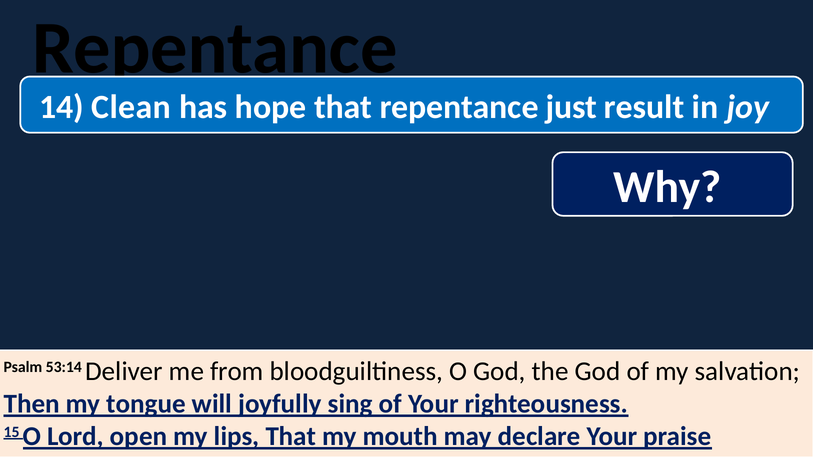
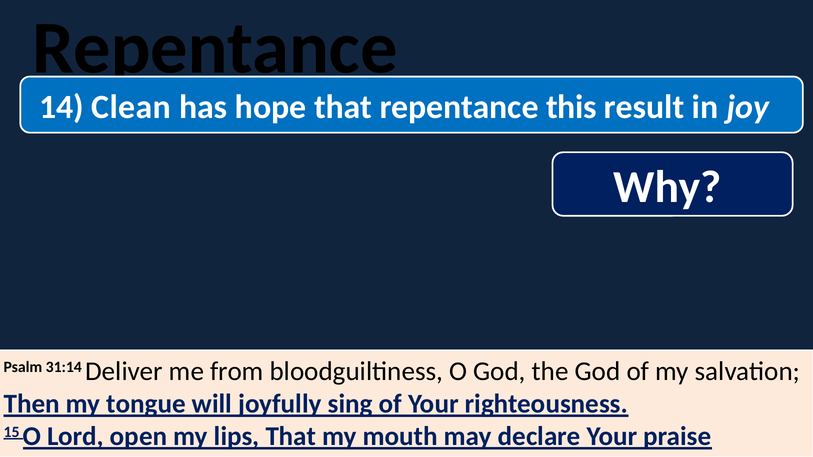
just: just -> this (571, 107)
53:14: 53:14 -> 31:14 (64, 367)
